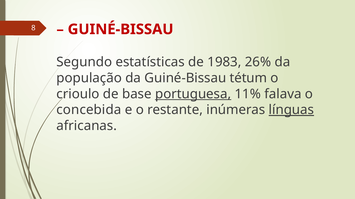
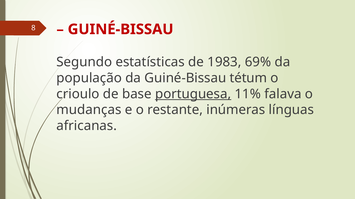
26%: 26% -> 69% (258, 62)
concebida: concebida -> mudanças (89, 110)
línguas underline: present -> none (291, 110)
